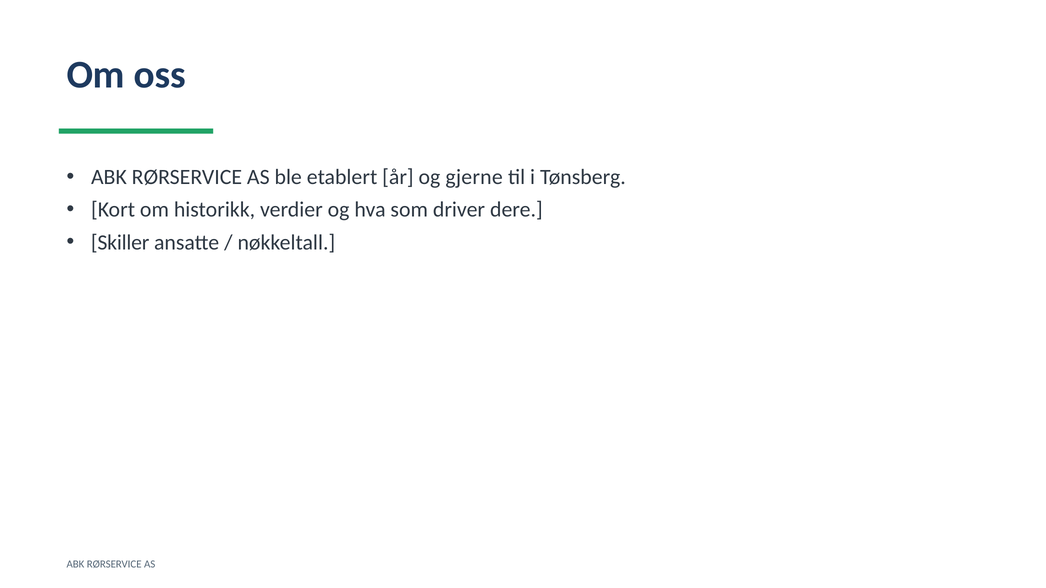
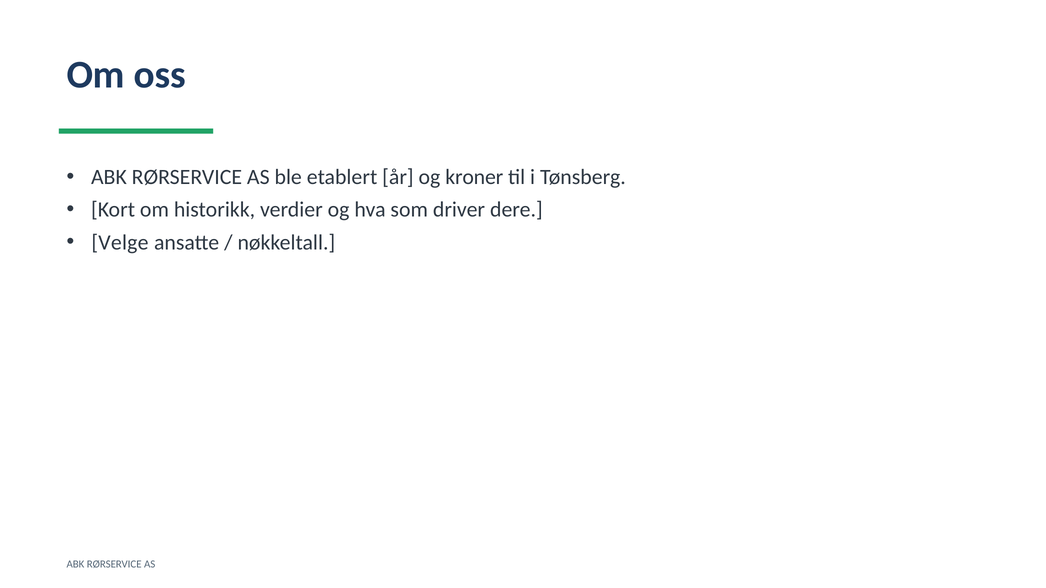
gjerne: gjerne -> kroner (474, 177)
Skiller: Skiller -> Velge (120, 243)
